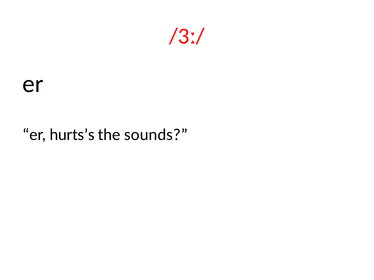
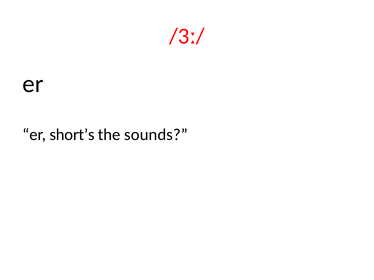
hurts’s: hurts’s -> short’s (72, 135)
